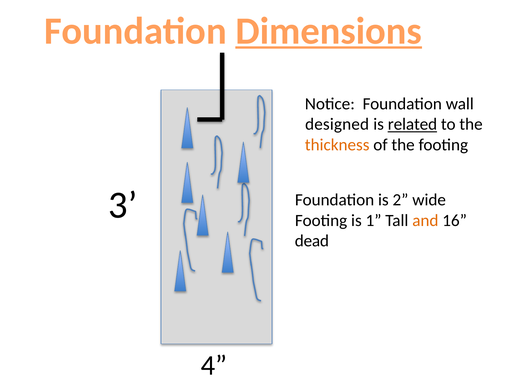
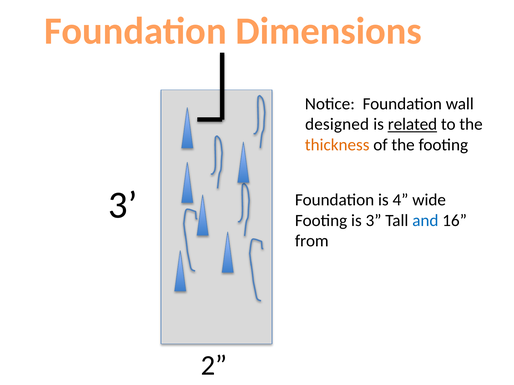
Dimensions underline: present -> none (329, 31)
2: 2 -> 4 (400, 200)
is 1: 1 -> 3 (374, 221)
and colour: orange -> blue (425, 221)
dead: dead -> from (312, 241)
4: 4 -> 2 (214, 366)
